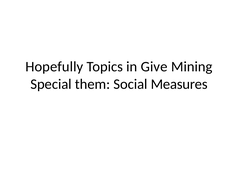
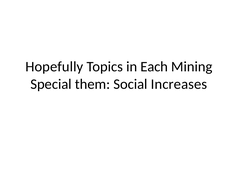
Give: Give -> Each (154, 67)
Measures: Measures -> Increases (179, 84)
